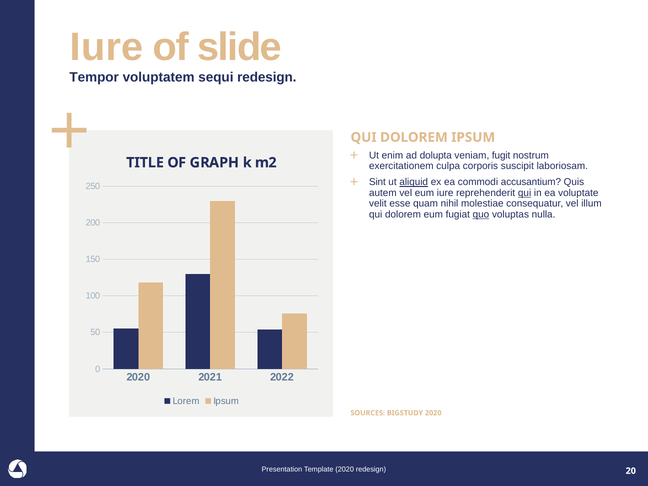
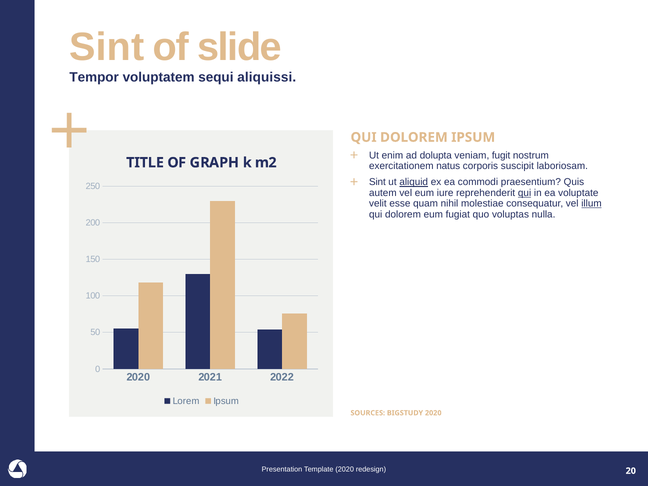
Iure: Iure -> Sint (107, 47)
sequi redesign: redesign -> aliquissi (267, 77)
culpa: culpa -> natus (448, 166)
accusantium: accusantium -> praesentium (531, 182)
illum underline: none -> present (591, 204)
quo underline: present -> none (481, 214)
